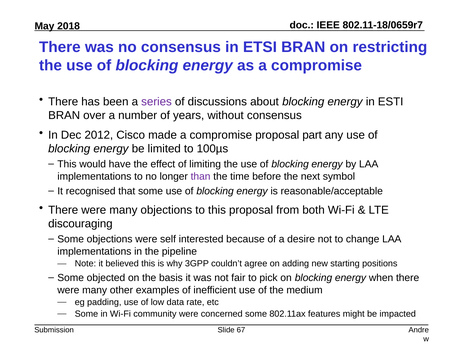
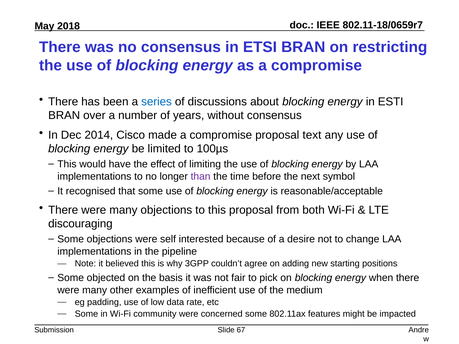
series colour: purple -> blue (157, 102)
2012: 2012 -> 2014 (99, 135)
part: part -> text (312, 135)
